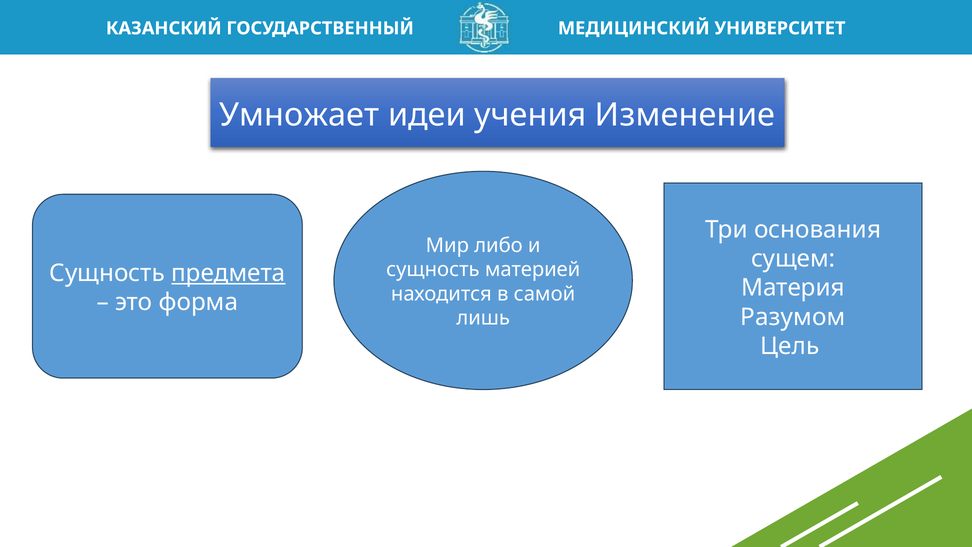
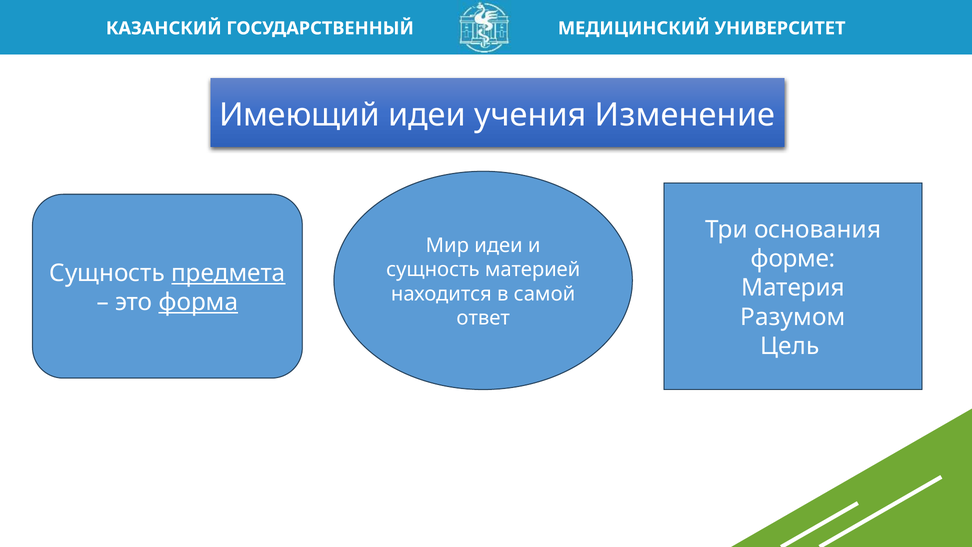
Умножает: Умножает -> Имеющий (300, 115)
Мир либо: либо -> идеи (498, 245)
сущем: сущем -> форме (793, 259)
форма underline: none -> present (198, 302)
лишь: лишь -> ответ (483, 318)
